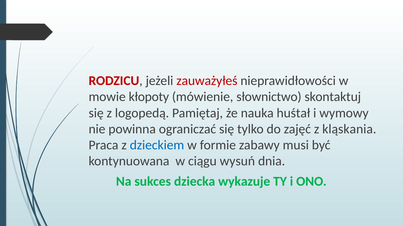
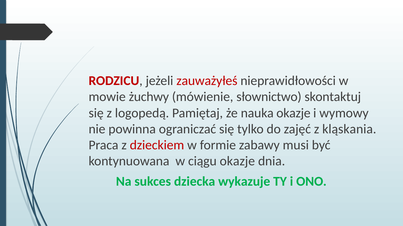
kłopoty: kłopoty -> żuchwy (149, 97)
nauka huśtał: huśtał -> okazje (293, 113)
dzieckiem colour: blue -> red (157, 146)
ciągu wysuń: wysuń -> okazje (237, 162)
